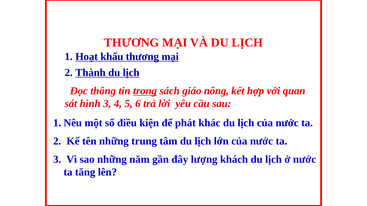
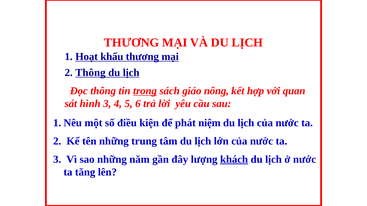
2 Thành: Thành -> Thông (90, 73)
khác: khác -> niệm (209, 123)
khách underline: none -> present (234, 160)
